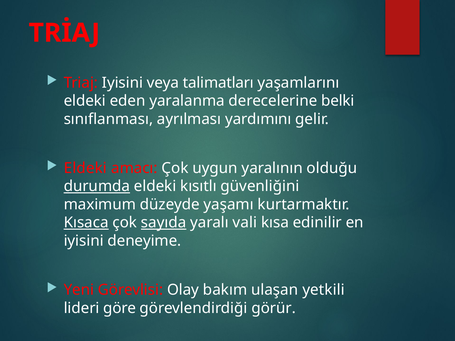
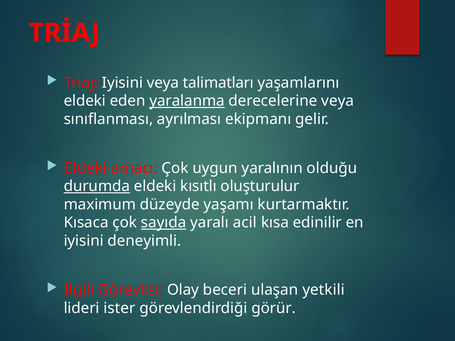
yaralanma underline: none -> present (187, 101)
derecelerine belki: belki -> veya (338, 101)
yardımını: yardımını -> ekipmanı (258, 119)
güvenliğini: güvenliğini -> oluşturulur (260, 186)
Kısaca underline: present -> none (86, 223)
vali: vali -> acil (245, 223)
deneyime: deneyime -> deneyimli (144, 241)
Yeni: Yeni -> Ilgili (79, 290)
bakım: bakım -> beceri (225, 290)
göre: göre -> ister (120, 308)
